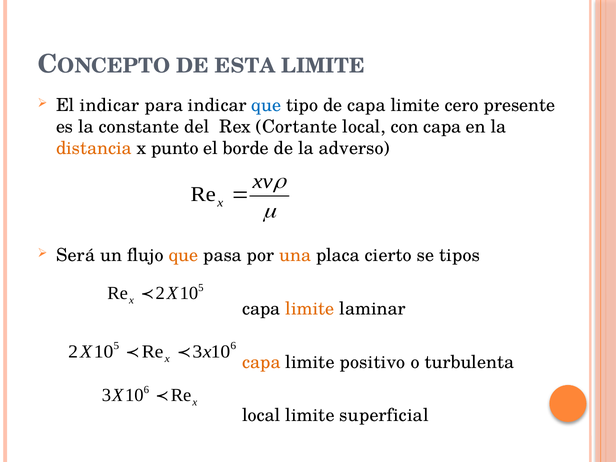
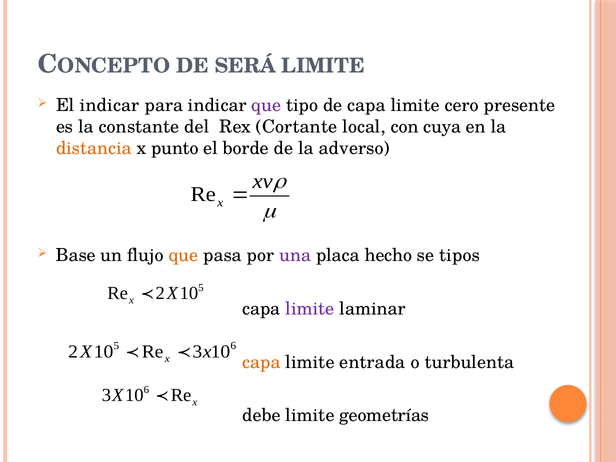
ESTA: ESTA -> SERÁ (245, 66)
que colour: blue -> purple (266, 105)
con capa: capa -> cuya (442, 127)
Será: Será -> Base (76, 255)
una colour: orange -> purple (295, 255)
cierto: cierto -> hecho (388, 255)
limite colour: orange -> purple (310, 309)
positivo: positivo -> entrada (372, 362)
local: local -> debe (261, 416)
superficial: superficial -> geometrías (384, 416)
